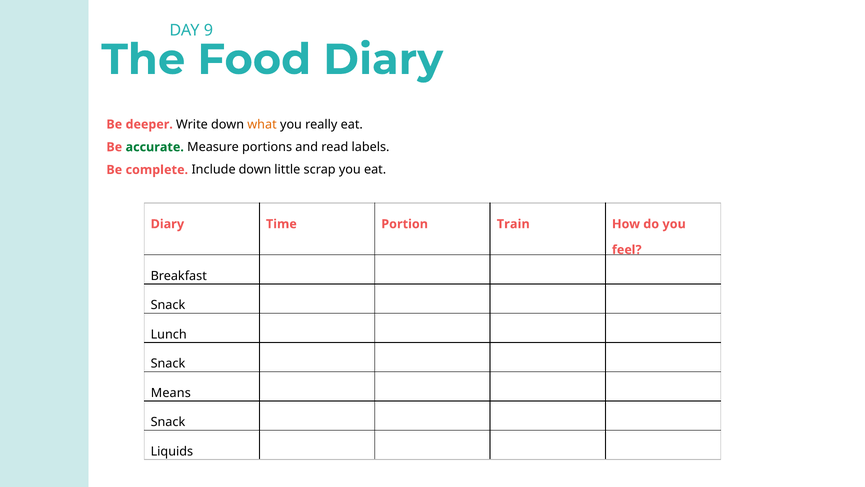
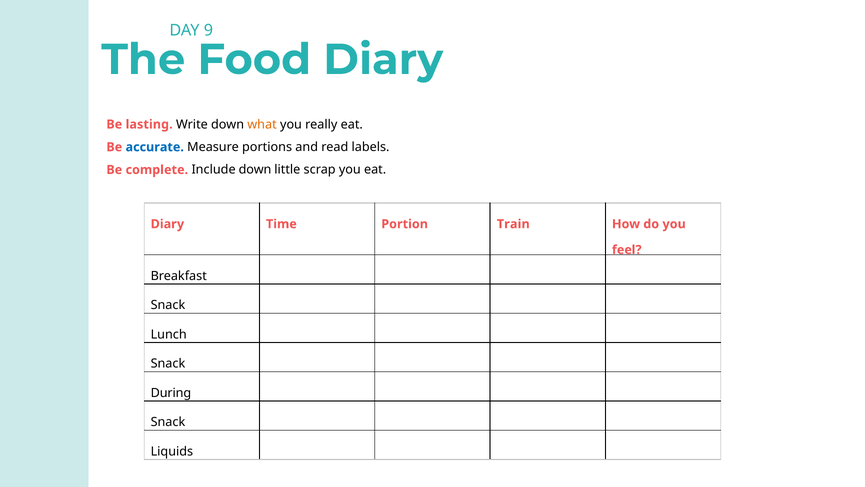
deeper: deeper -> lasting (149, 124)
accurate colour: green -> blue (155, 147)
Means: Means -> During (171, 393)
